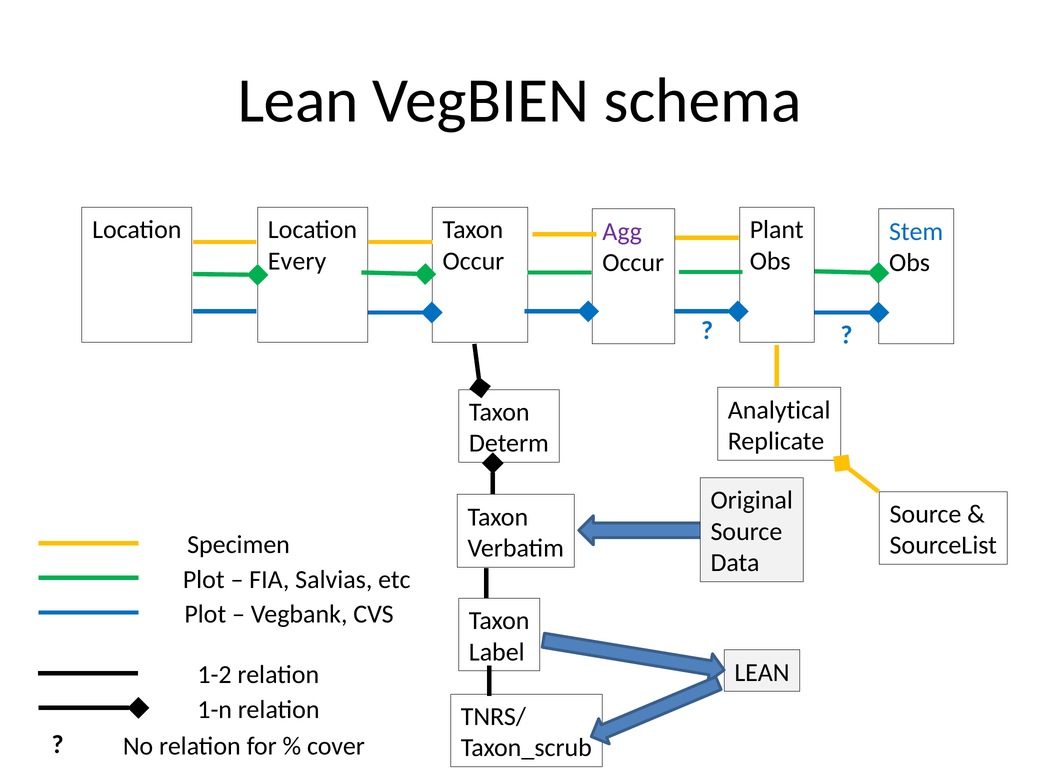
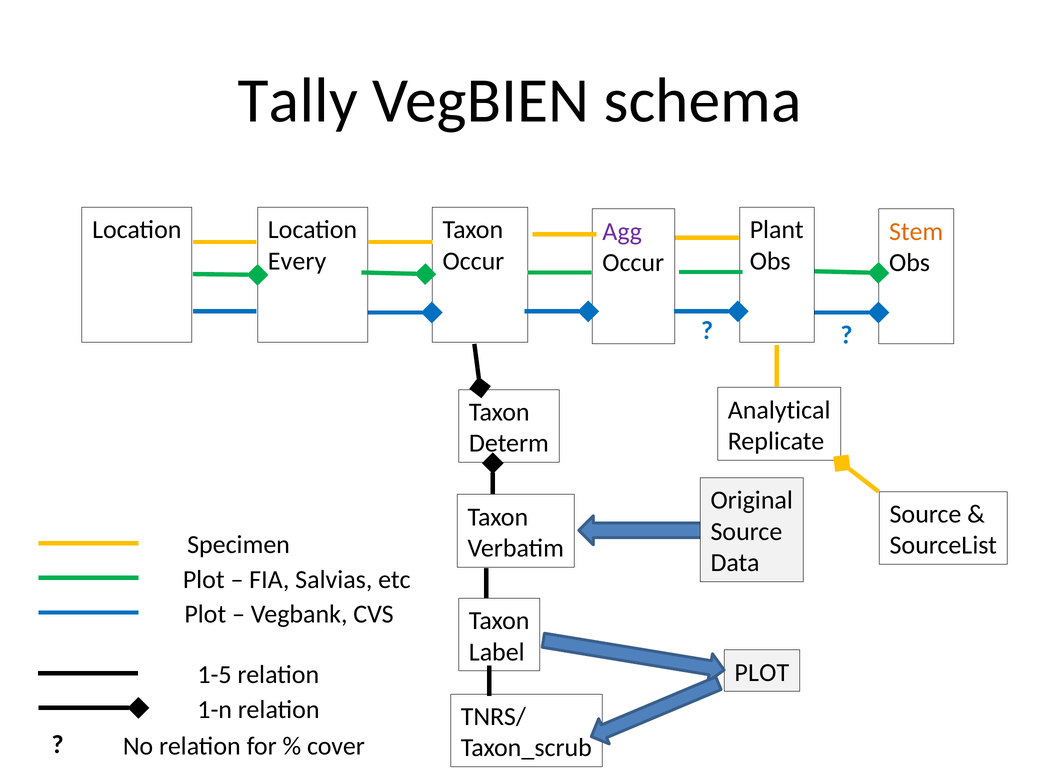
Lean: Lean -> Tally (298, 101)
Stem colour: blue -> orange (916, 232)
LEAN: LEAN -> PLOT (762, 672)
1-2: 1-2 -> 1-5 (215, 675)
